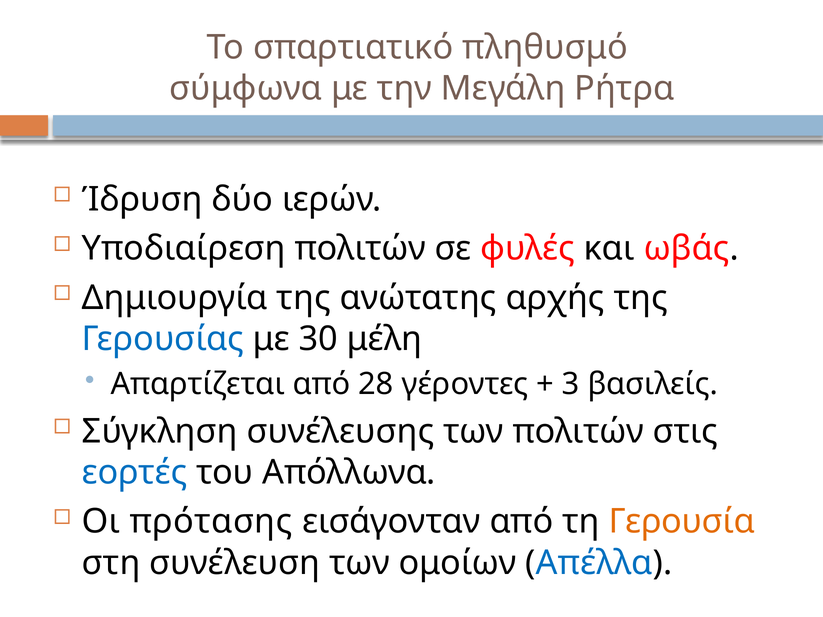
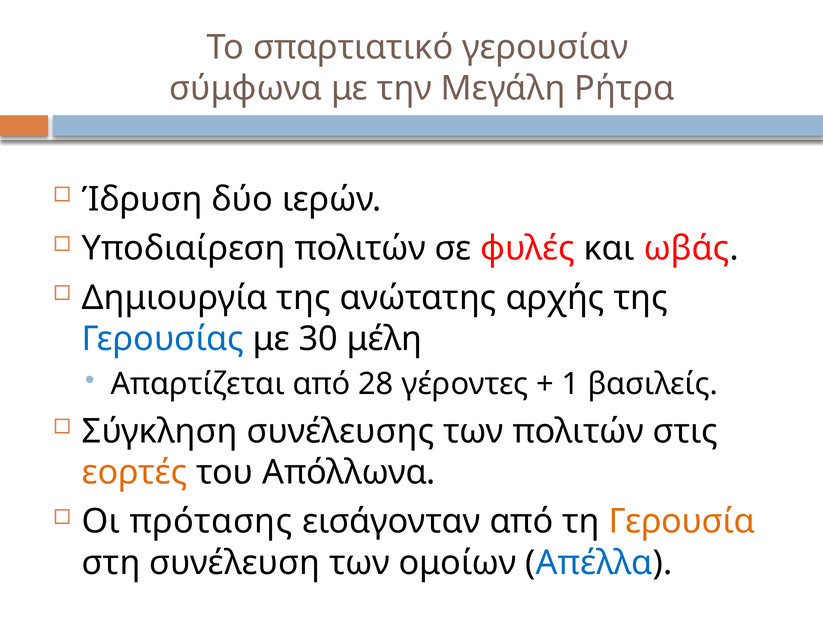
πληθυσμό: πληθυσμό -> γερουσίαν (545, 48)
3: 3 -> 1 (571, 384)
εορτές colour: blue -> orange (135, 473)
